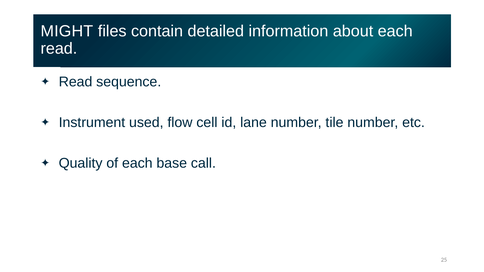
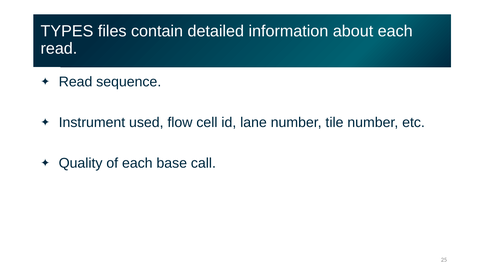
MIGHT: MIGHT -> TYPES (67, 31)
